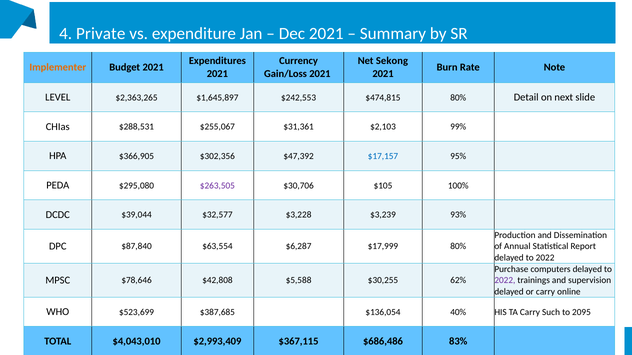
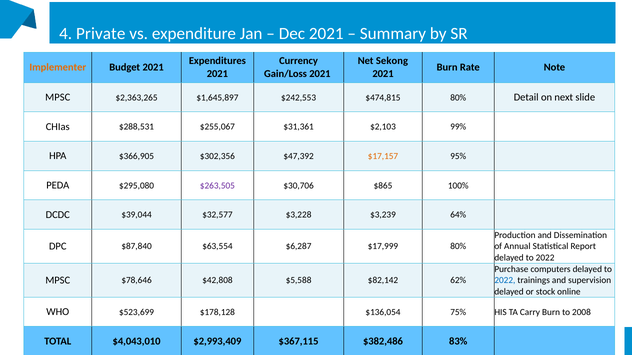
LEVEL: LEVEL -> MPSC (58, 97)
$17,157 colour: blue -> orange (383, 156)
$105: $105 -> $865 (383, 186)
93%: 93% -> 64% (458, 215)
$30,255: $30,255 -> $82,142 (383, 281)
2022 colour: purple -> blue (505, 281)
or carry: carry -> stock (546, 292)
$387,685: $387,685 -> $178,128 (217, 312)
40%: 40% -> 75% (458, 312)
Carry Such: Such -> Burn (551, 312)
2095: 2095 -> 2008 (581, 312)
$686,486: $686,486 -> $382,486 (383, 342)
